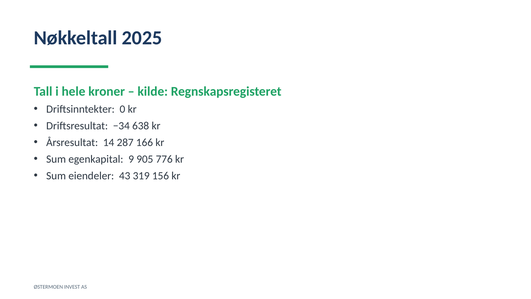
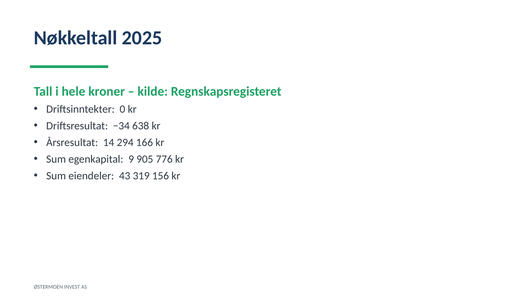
287: 287 -> 294 (125, 142)
